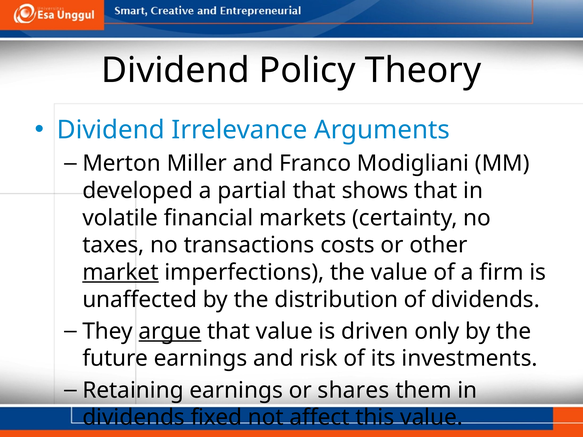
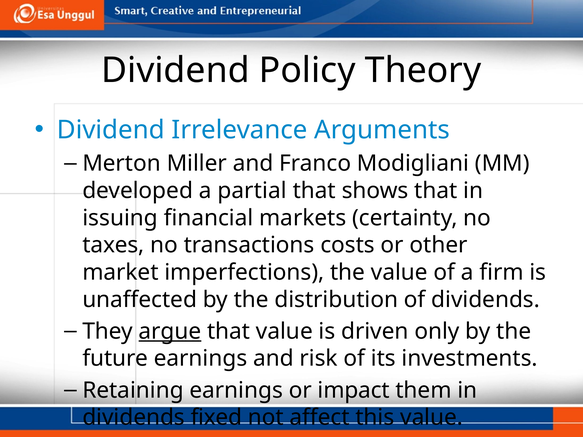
volatile: volatile -> issuing (120, 218)
market underline: present -> none (120, 272)
shares: shares -> impact (354, 390)
